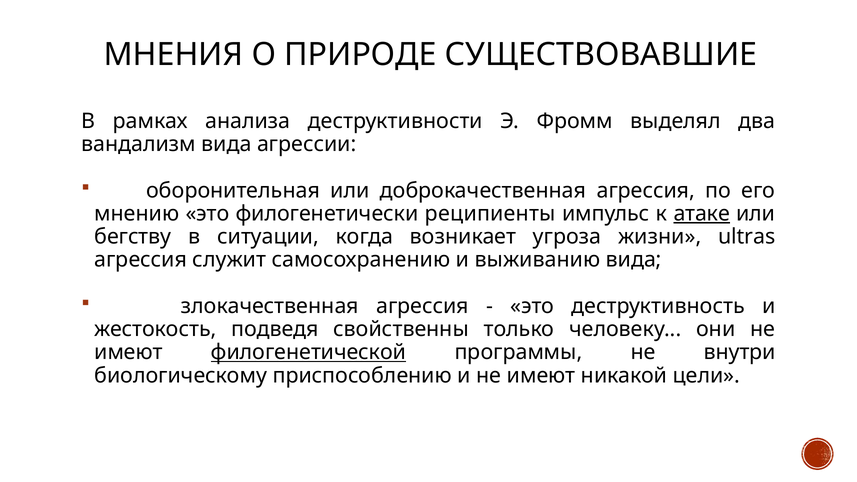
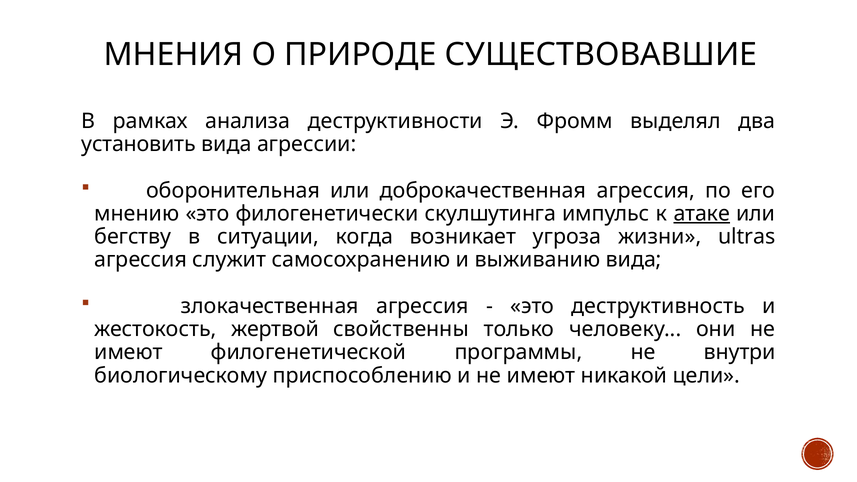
вандализм: вандализм -> установить (139, 144)
реципиенты: реципиенты -> скулшутинга (491, 214)
подведя: подведя -> жертвой (275, 329)
филогенетической underline: present -> none (309, 352)
